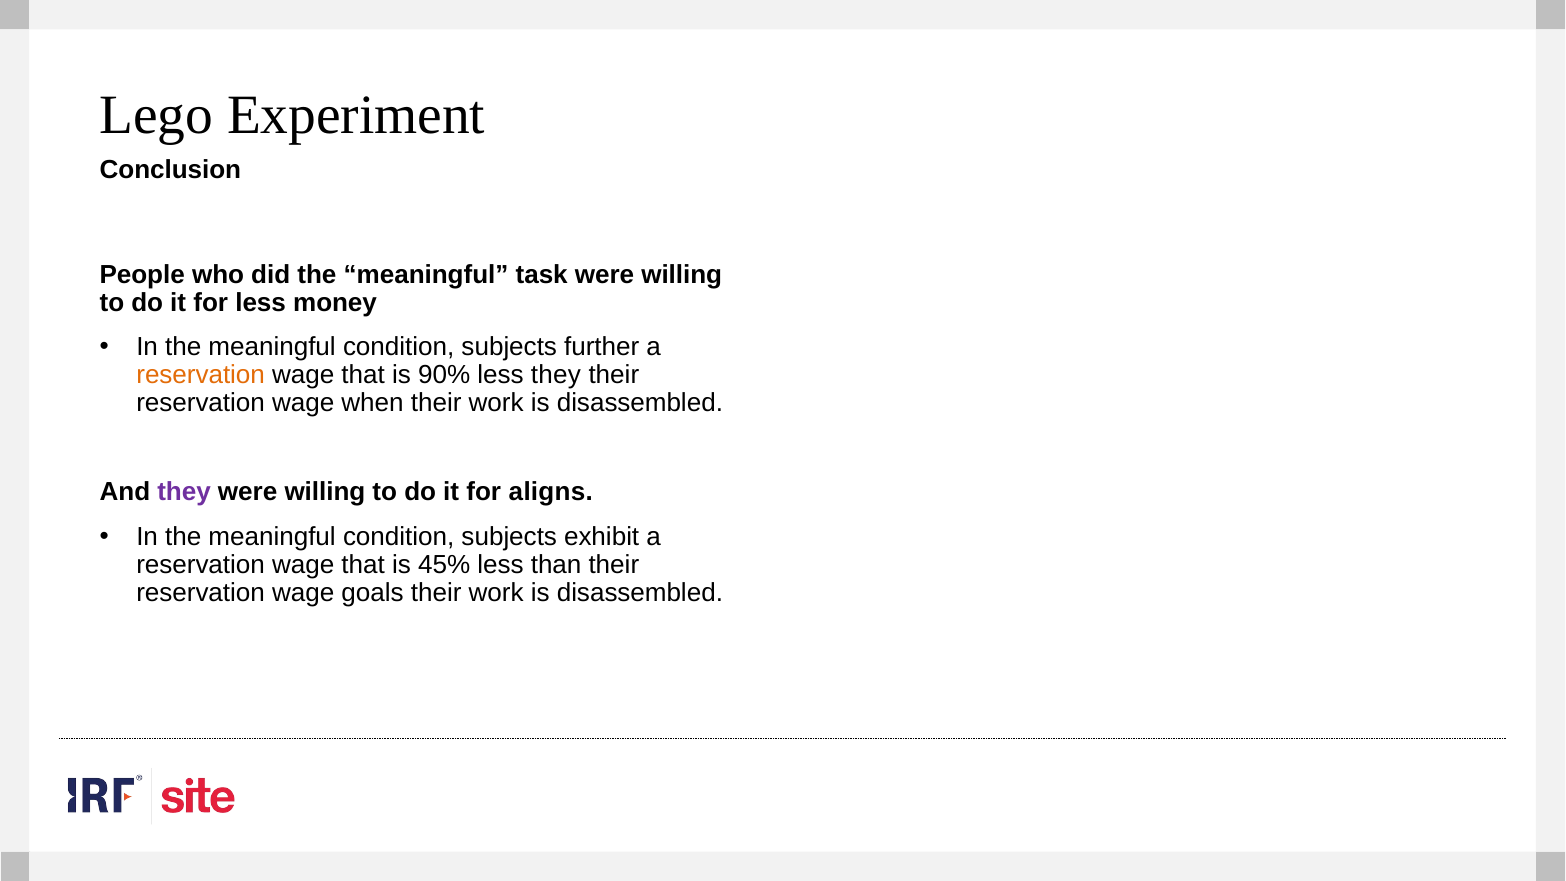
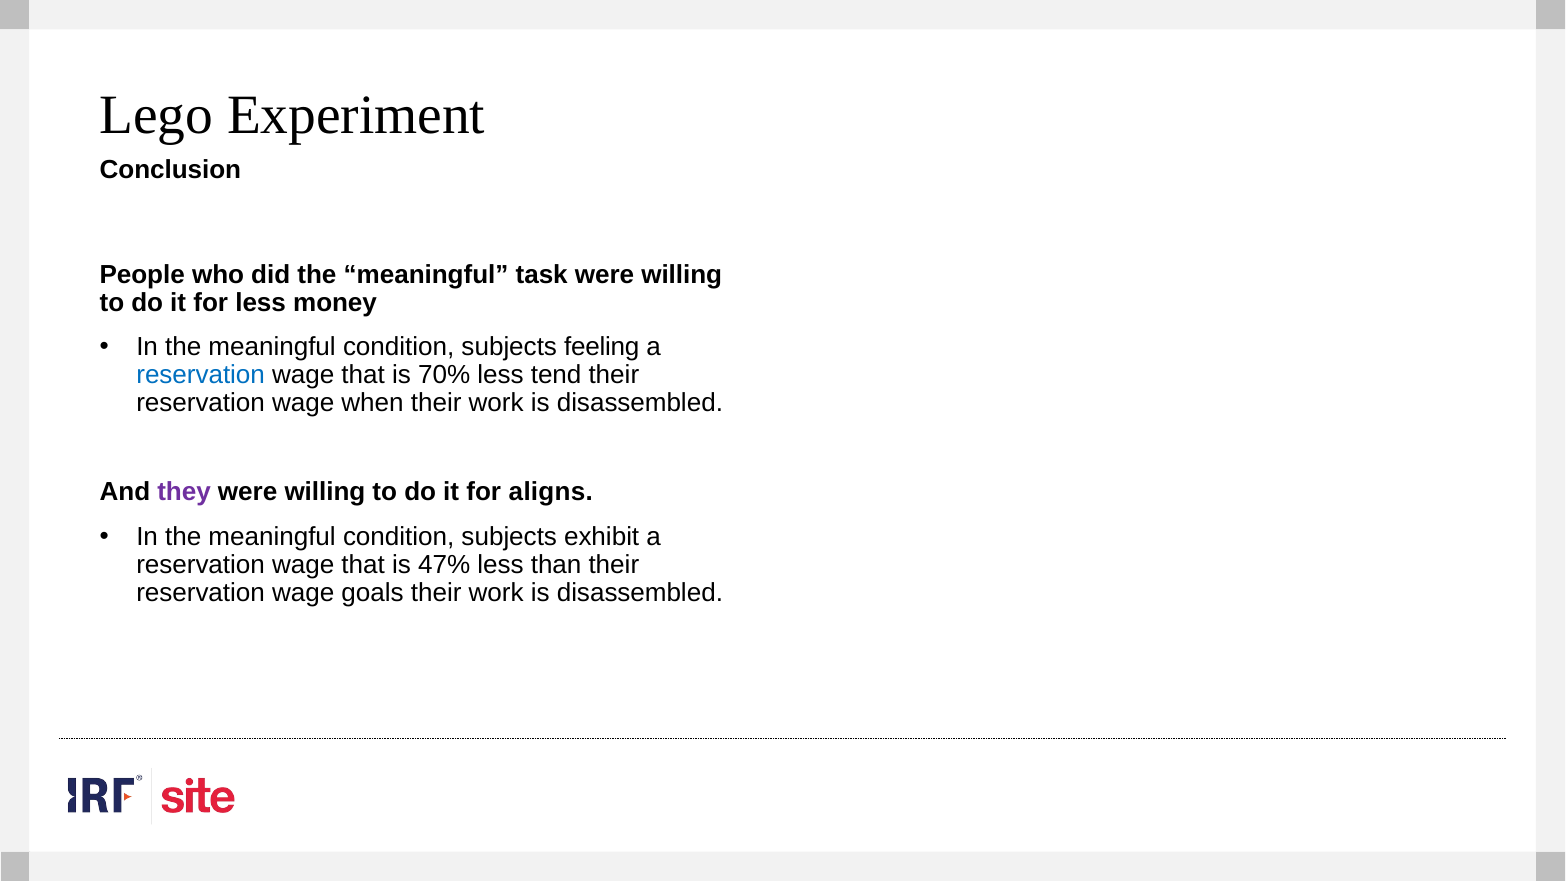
further: further -> feeling (602, 347)
reservation colour: orange -> blue (201, 375)
90%: 90% -> 70% (444, 375)
less they: they -> tend (556, 375)
45%: 45% -> 47% (444, 565)
